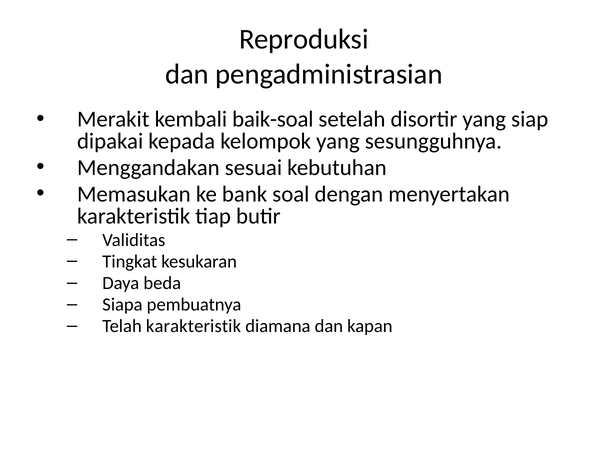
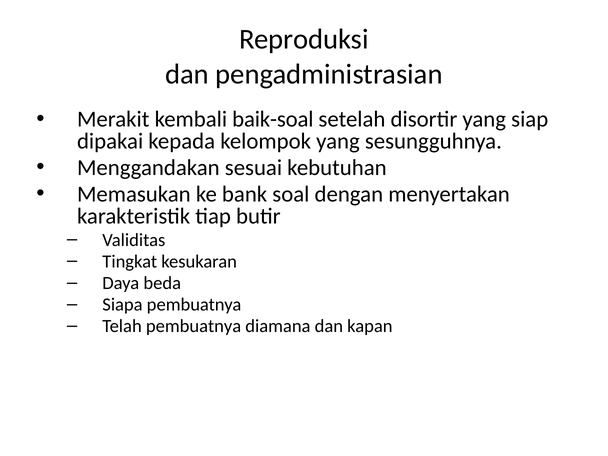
Telah karakteristik: karakteristik -> pembuatnya (194, 326)
